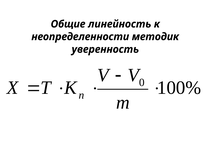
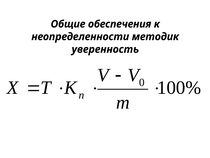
линейность: линейность -> обеспечения (120, 24)
